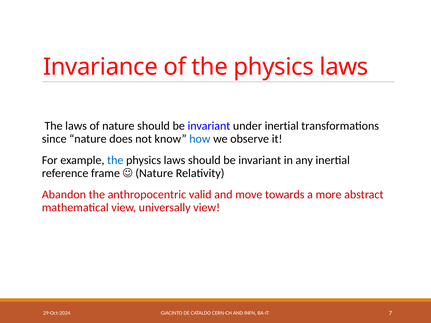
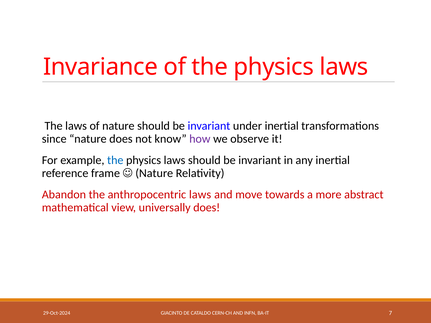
how colour: blue -> purple (200, 139)
anthropocentric valid: valid -> laws (200, 195)
universally view: view -> does (207, 208)
